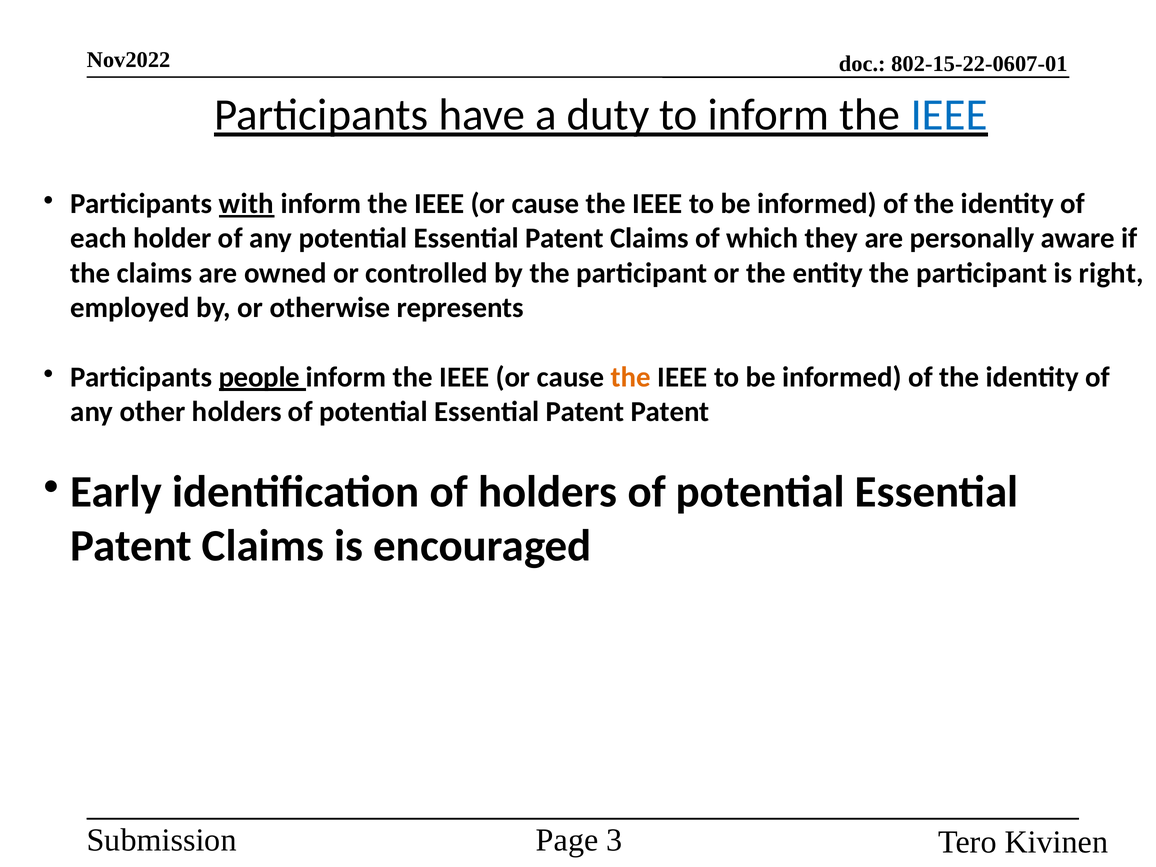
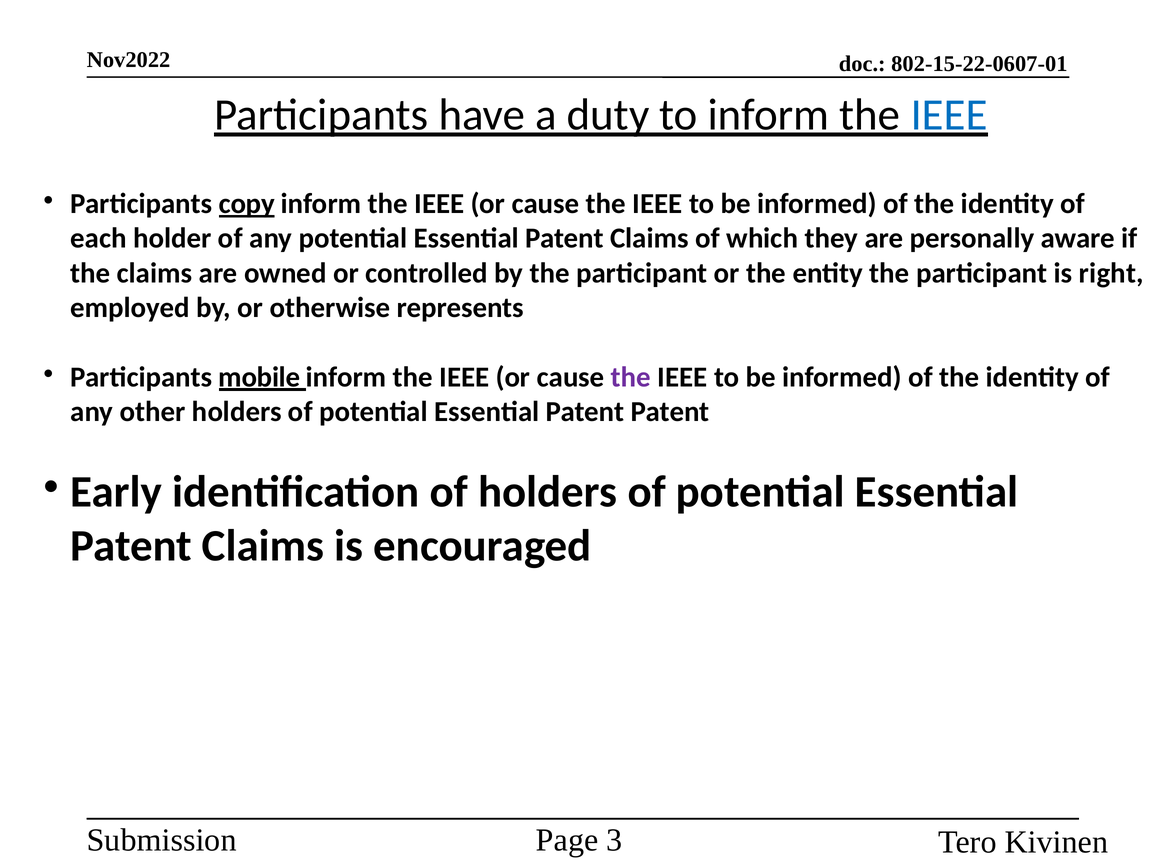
with: with -> copy (247, 204)
people: people -> mobile (259, 377)
the colour: orange -> purple (631, 377)
